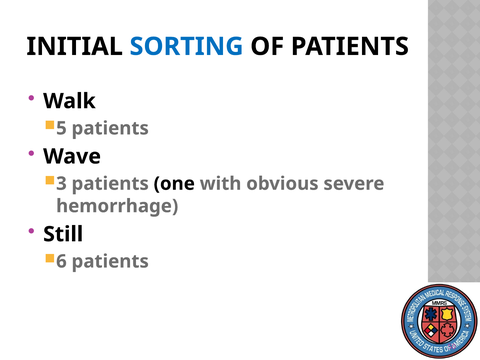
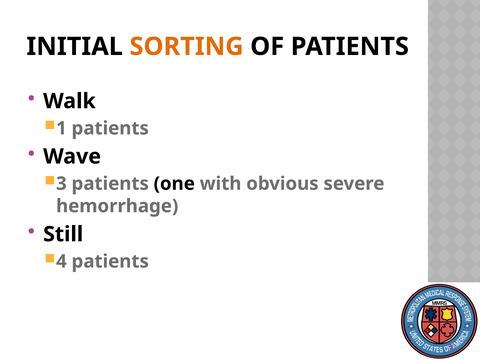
SORTING colour: blue -> orange (187, 47)
5: 5 -> 1 (61, 128)
6: 6 -> 4 (61, 261)
